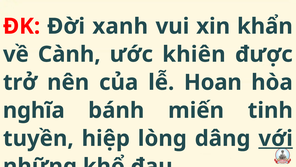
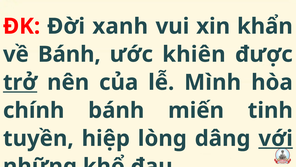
về Cành: Cành -> Bánh (69, 54)
trở underline: none -> present (20, 82)
Hoan: Hoan -> Mình (213, 82)
nghĩa: nghĩa -> chính (34, 110)
